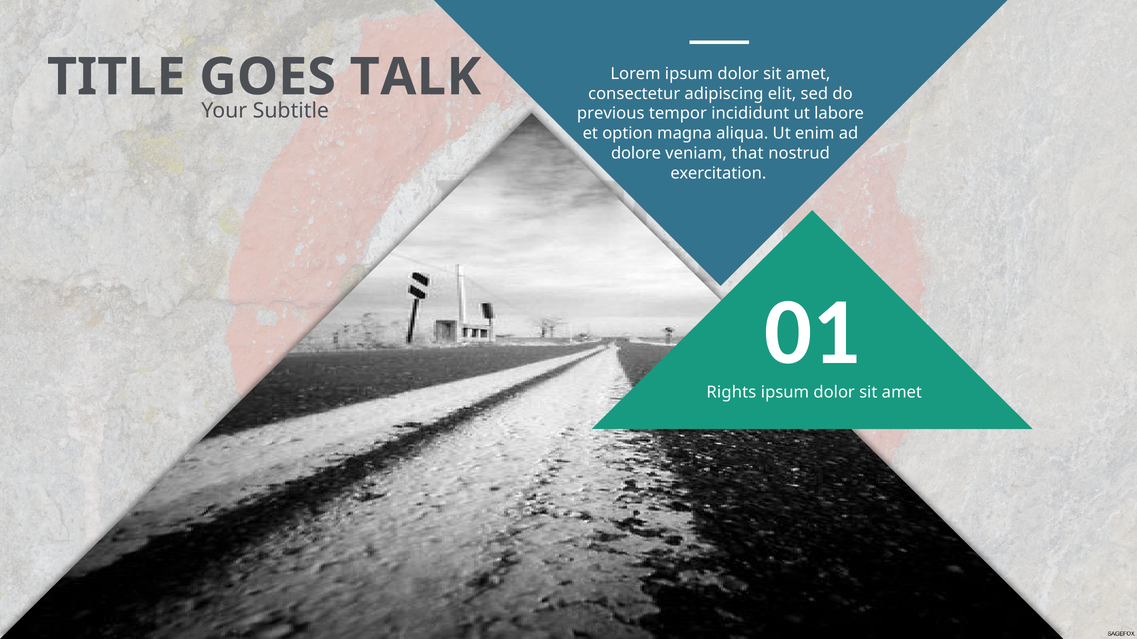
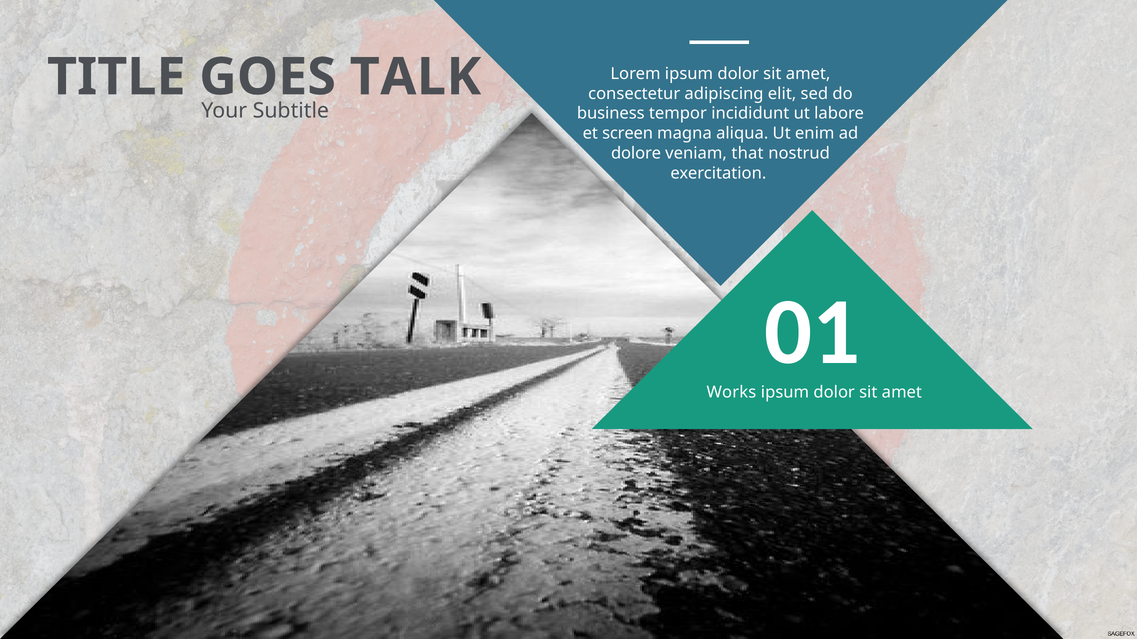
previous: previous -> business (611, 114)
option: option -> screen (628, 134)
Rights: Rights -> Works (731, 393)
